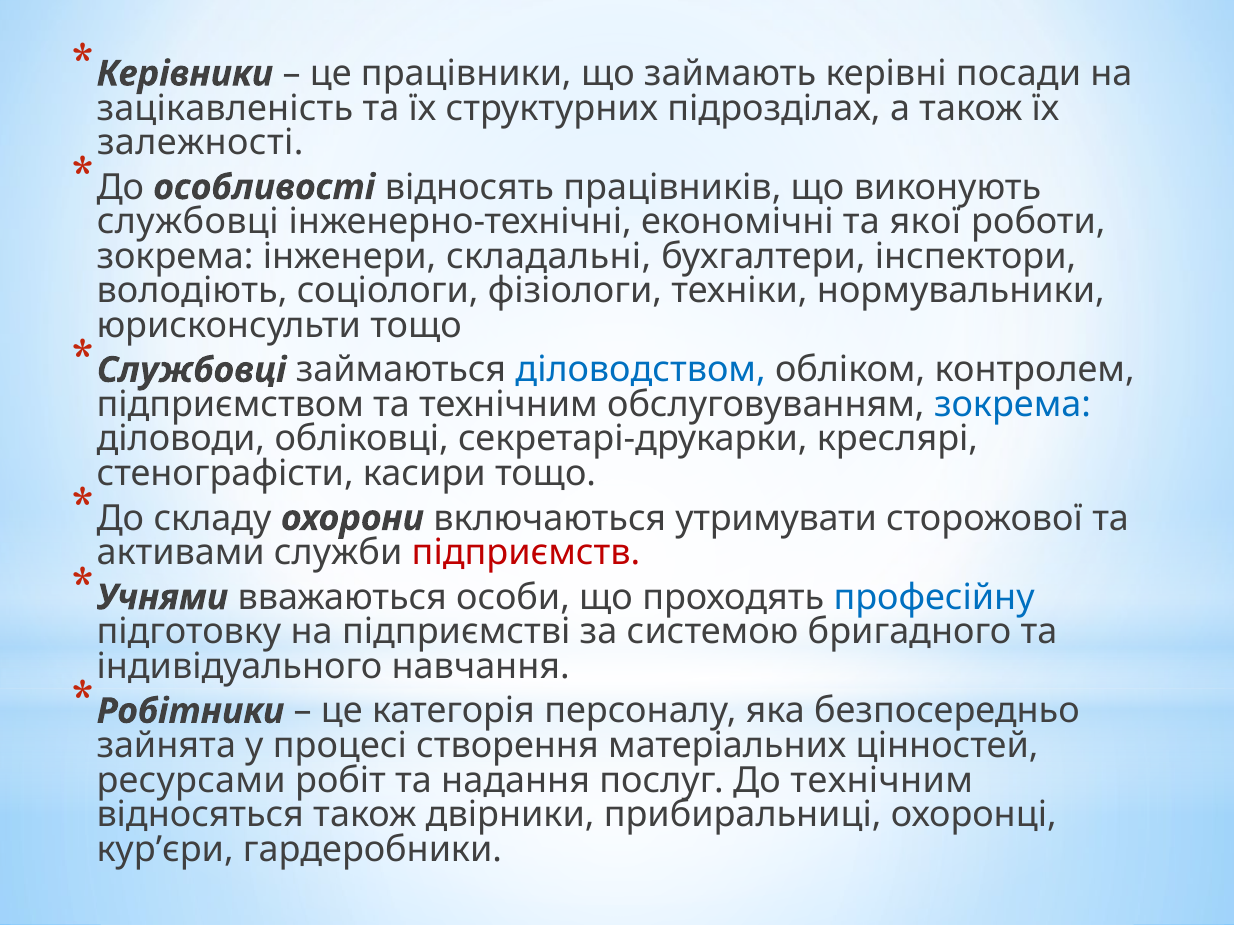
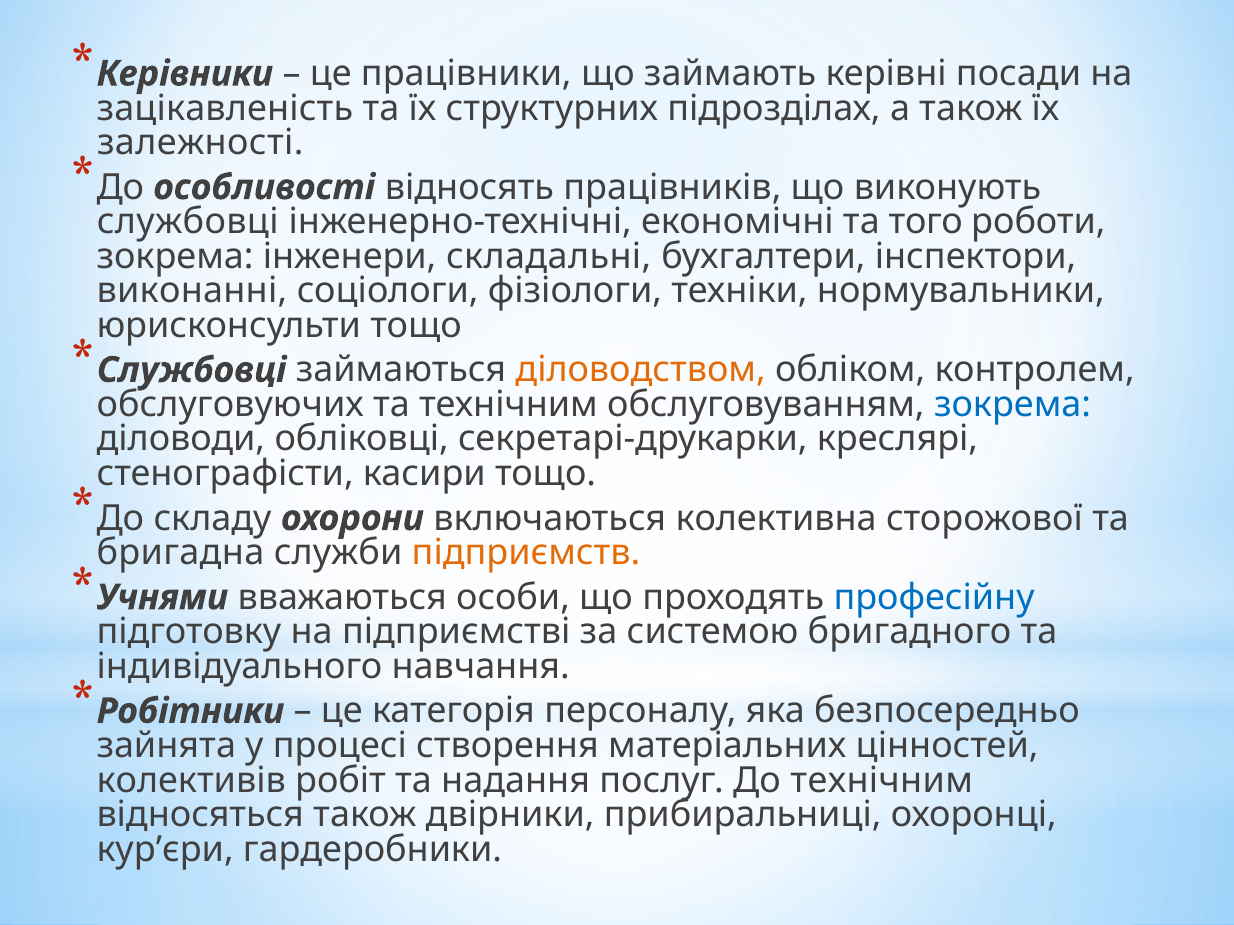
якої: якої -> того (926, 222)
володіють: володіють -> виконанні (192, 291)
діловодством colour: blue -> orange (641, 370)
підприємством: підприємством -> обслуговуючих (230, 405)
утримувати: утримувати -> колективна (776, 519)
активами: активами -> бригадна (180, 553)
підприємств colour: red -> orange (526, 553)
ресурсами: ресурсами -> колективів (191, 781)
